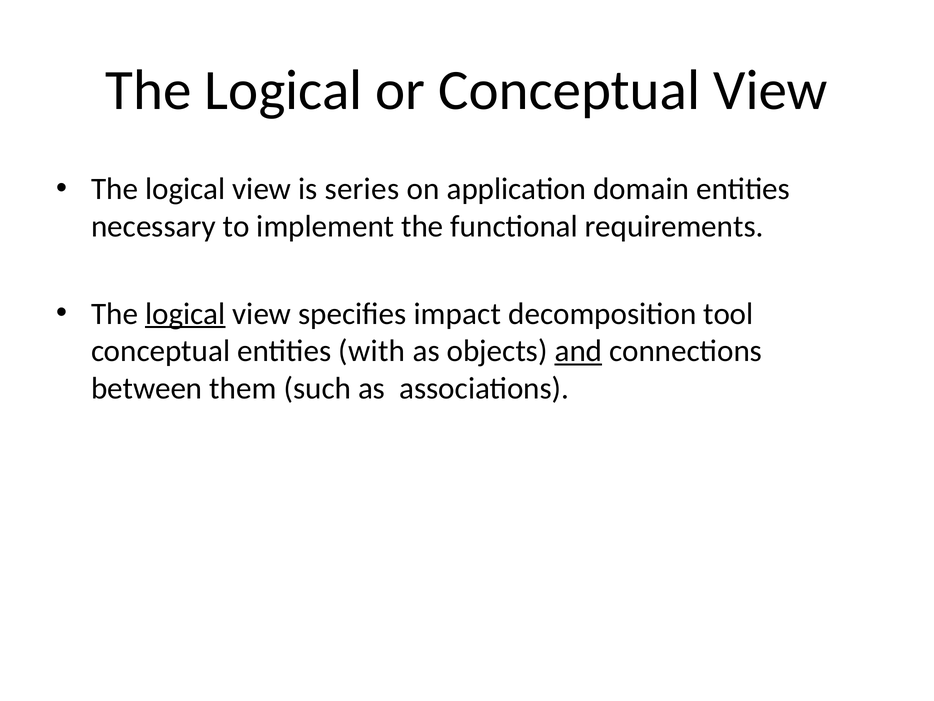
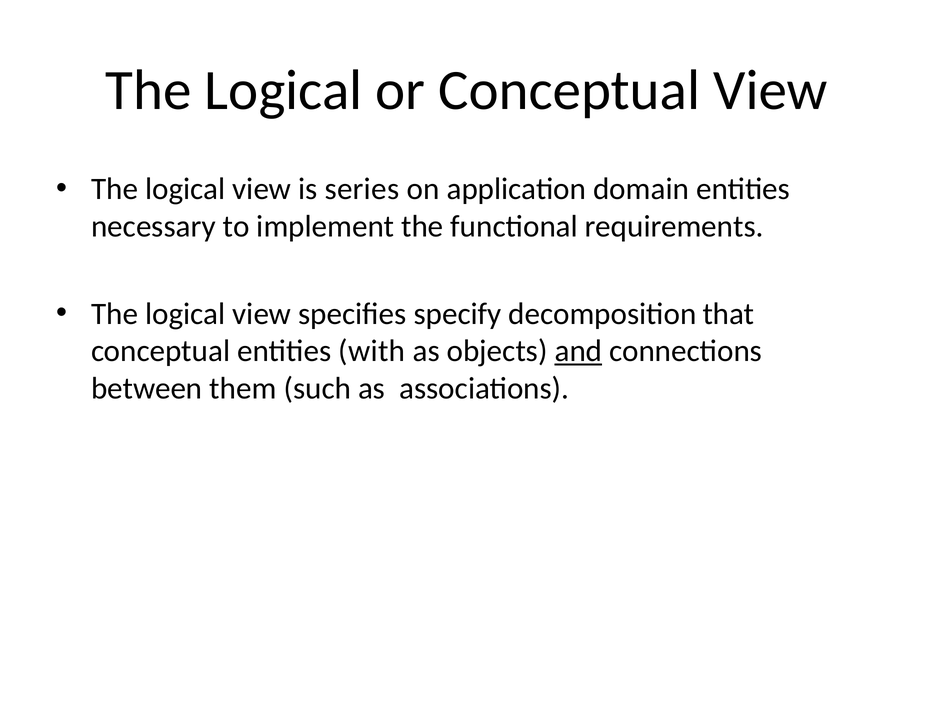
logical underline: present -> none (185, 313)
impact: impact -> specify (457, 313)
tool: tool -> that (728, 313)
